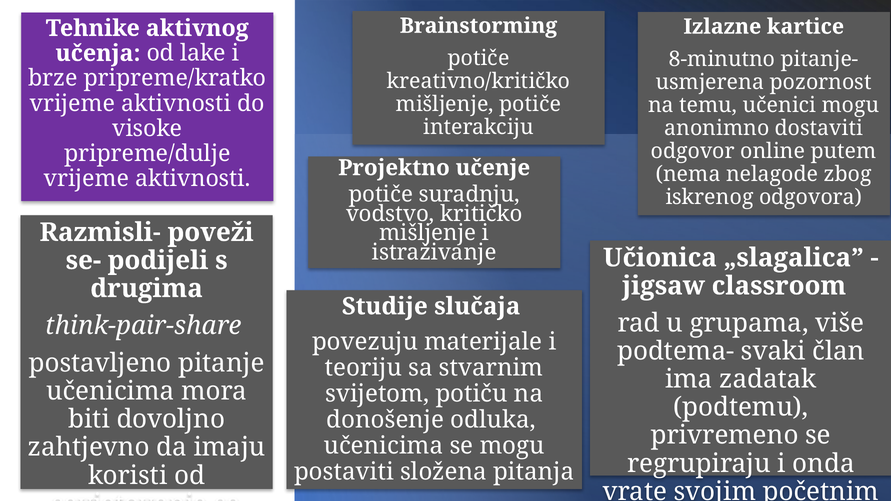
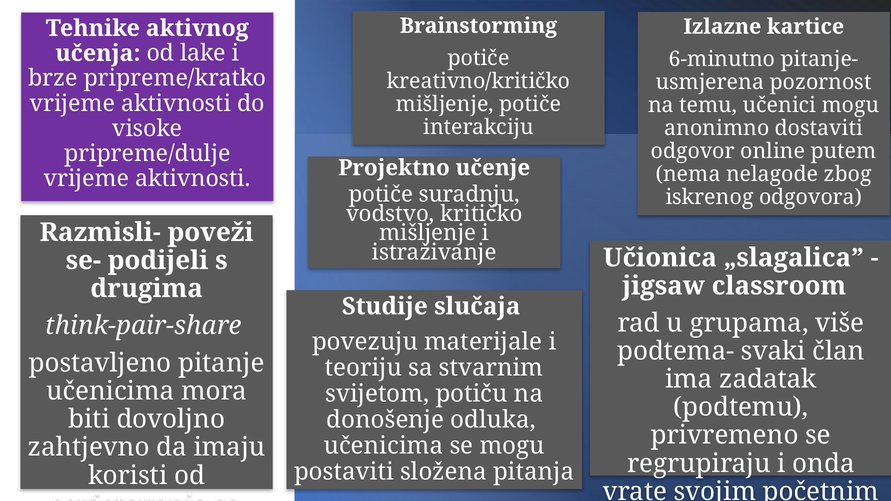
8-minutno: 8-minutno -> 6-minutno (722, 59)
